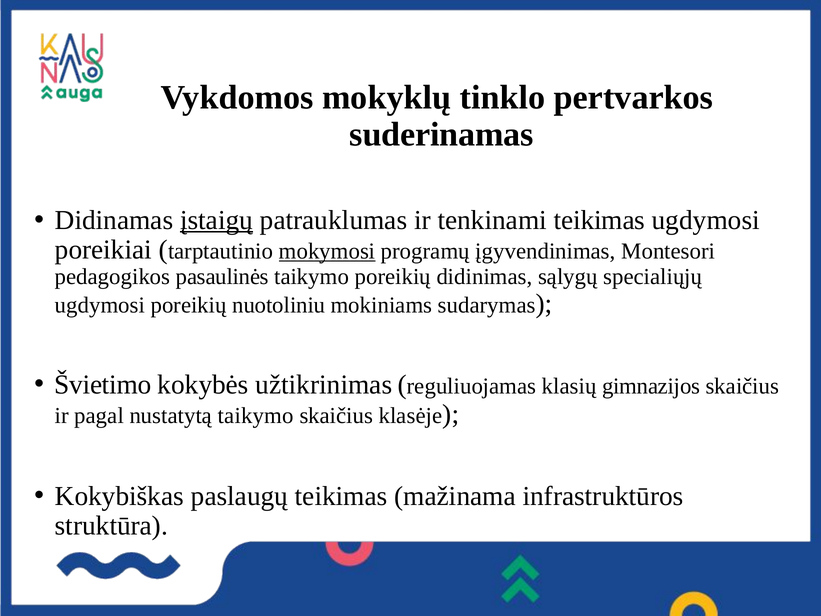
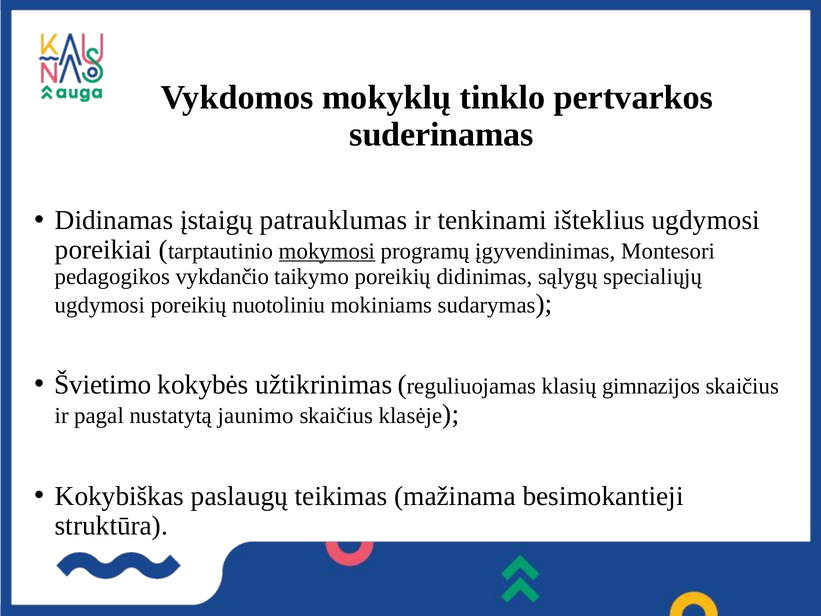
įstaigų underline: present -> none (217, 220)
tenkinami teikimas: teikimas -> išteklius (599, 220)
pasaulinės: pasaulinės -> vykdančio (222, 277)
nustatytą taikymo: taikymo -> jaunimo (256, 415)
infrastruktūros: infrastruktūros -> besimokantieji (603, 496)
